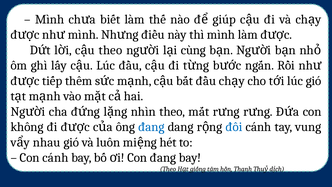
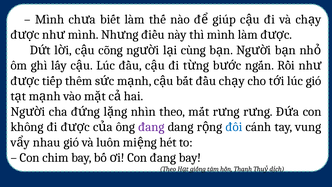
theo: theo -> cõng (111, 50)
đang colour: blue -> purple (151, 127)
Con cánh: cánh -> chim (56, 157)
